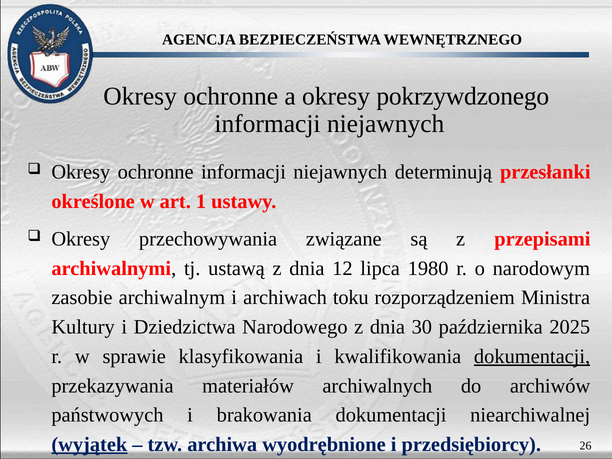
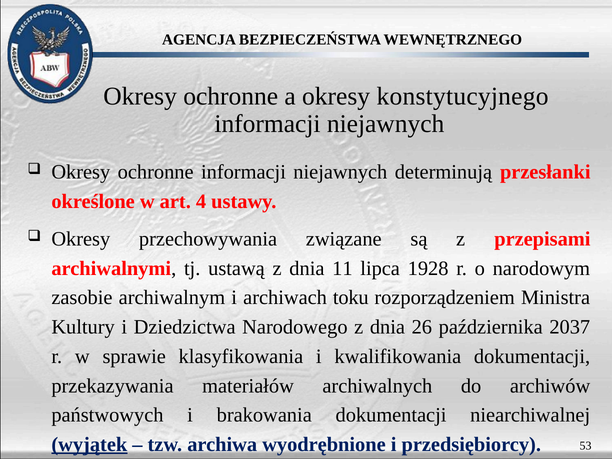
pokrzywdzonego: pokrzywdzonego -> konstytucyjnego (463, 96)
1: 1 -> 4 (201, 201)
12: 12 -> 11 (342, 268)
1980: 1980 -> 1928 (428, 268)
30: 30 -> 26 (422, 327)
2025: 2025 -> 2037 (570, 327)
dokumentacji underline: present -> none (532, 356)
26: 26 -> 53 (586, 446)
